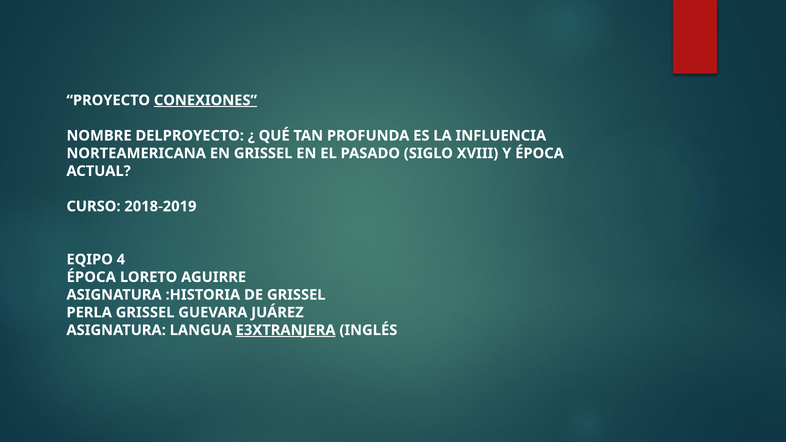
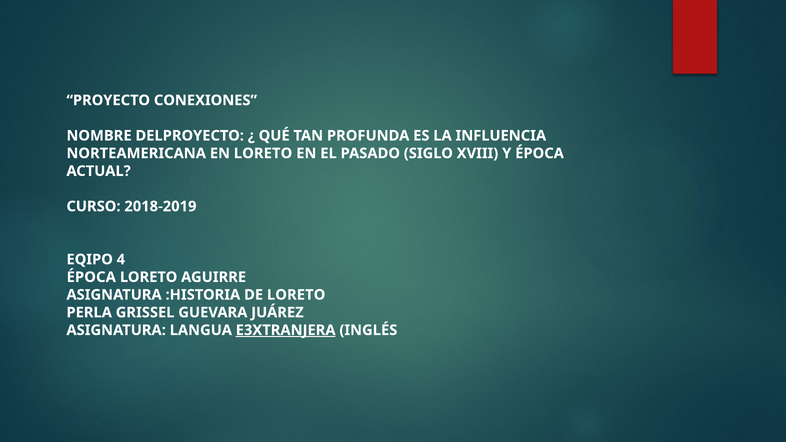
CONEXIONES underline: present -> none (205, 100)
EN GRISSEL: GRISSEL -> LORETO (263, 153)
DE GRISSEL: GRISSEL -> LORETO (296, 295)
